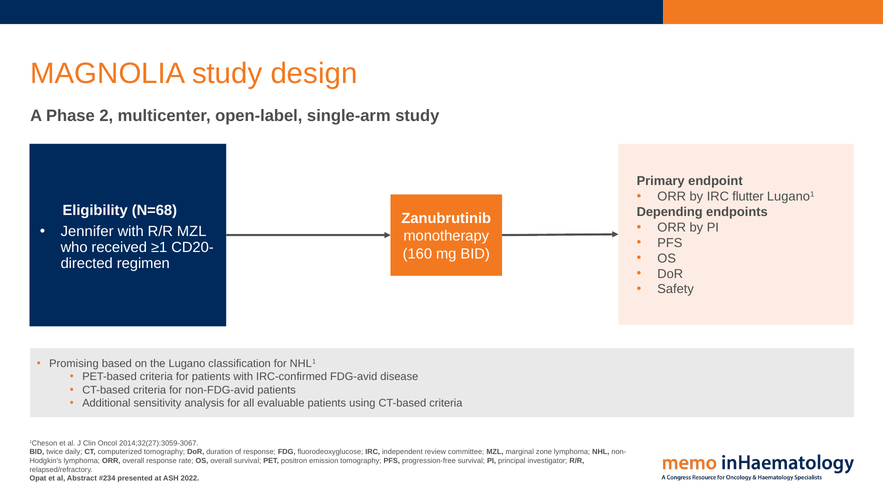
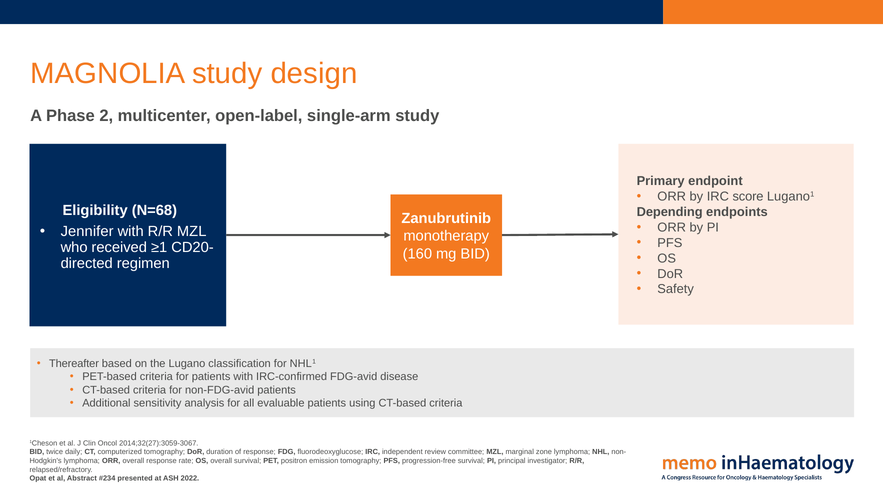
flutter: flutter -> score (748, 197)
Promising: Promising -> Thereafter (74, 364)
